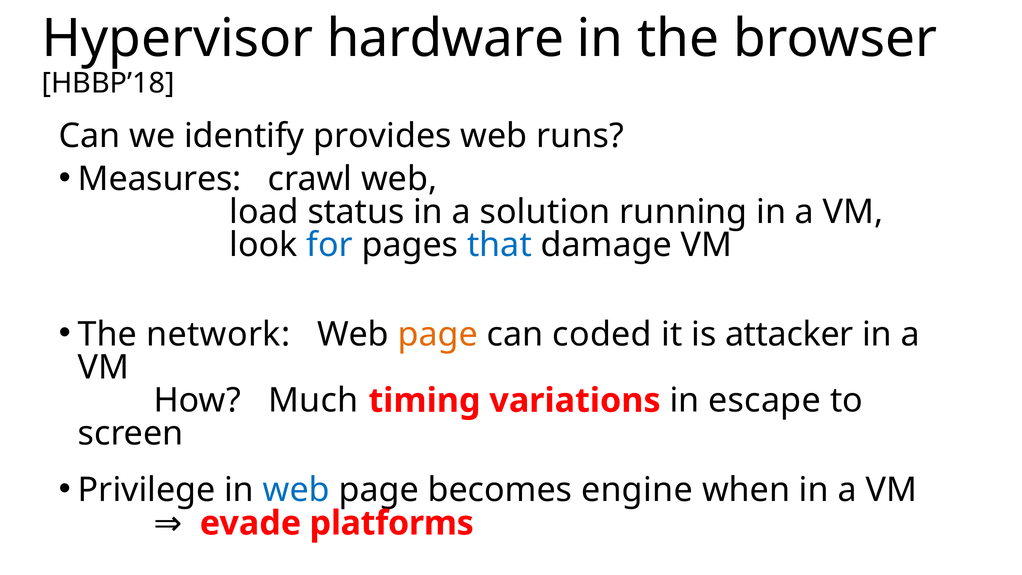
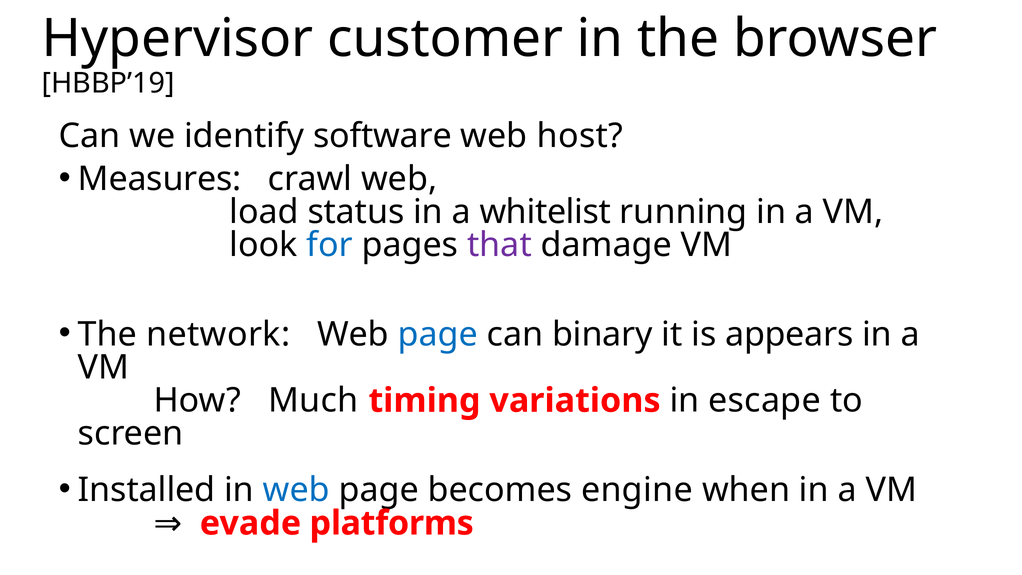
hardware: hardware -> customer (445, 39)
HBBP’18: HBBP’18 -> HBBP’19 (108, 83)
provides: provides -> software (383, 136)
runs: runs -> host (580, 136)
solution: solution -> whitelist (545, 212)
that colour: blue -> purple (500, 245)
page colour: orange -> blue (438, 334)
coded: coded -> binary (602, 334)
attacker: attacker -> appears (789, 334)
Privilege: Privilege -> Installed (147, 490)
